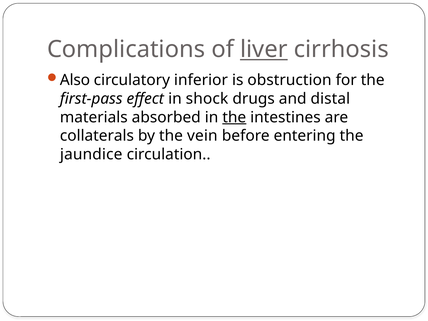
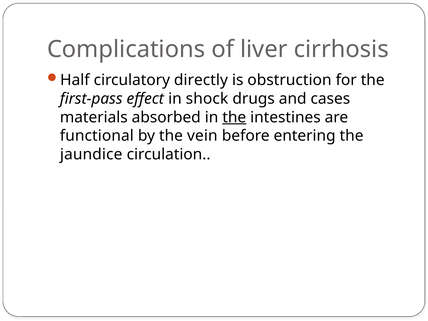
liver underline: present -> none (264, 49)
Also: Also -> Half (75, 80)
inferior: inferior -> directly (201, 80)
distal: distal -> cases (330, 99)
collaterals: collaterals -> functional (97, 136)
